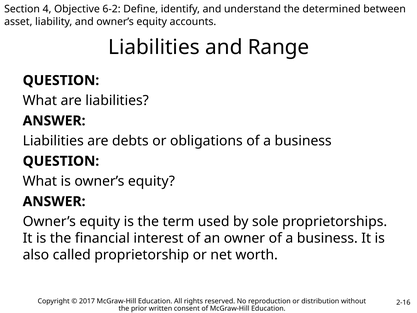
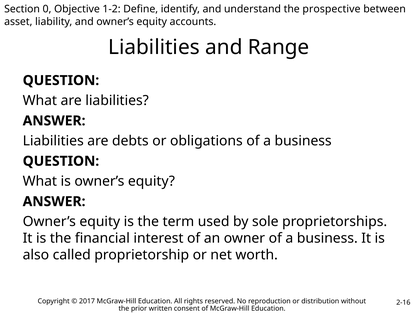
4: 4 -> 0 (47, 9)
6-2: 6-2 -> 1-2 (112, 9)
determined: determined -> prospective (331, 9)
